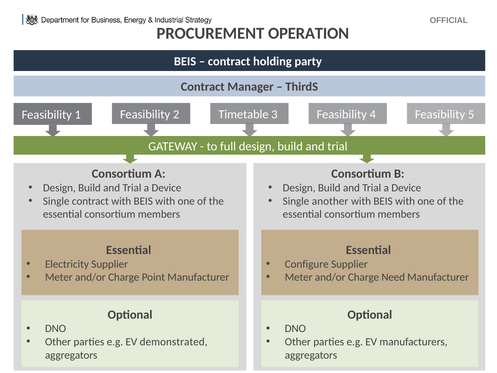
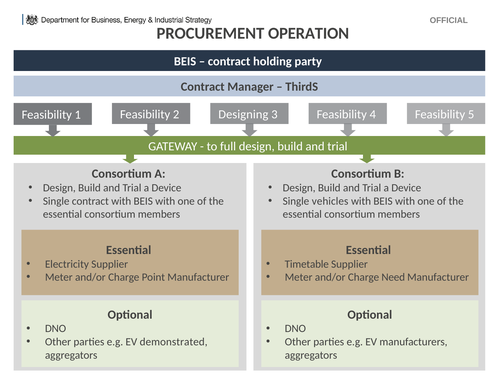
Timetable: Timetable -> Designing (243, 114)
another: another -> vehicles (330, 201)
Configure: Configure -> Timetable (307, 264)
